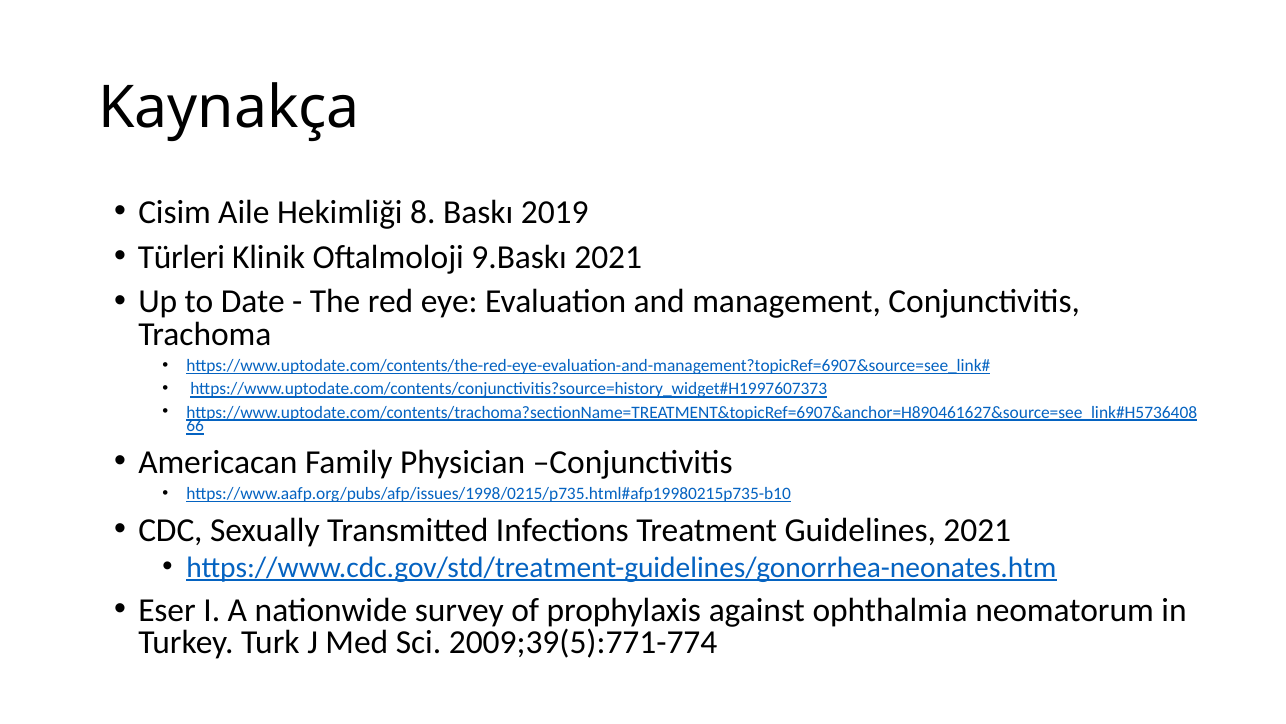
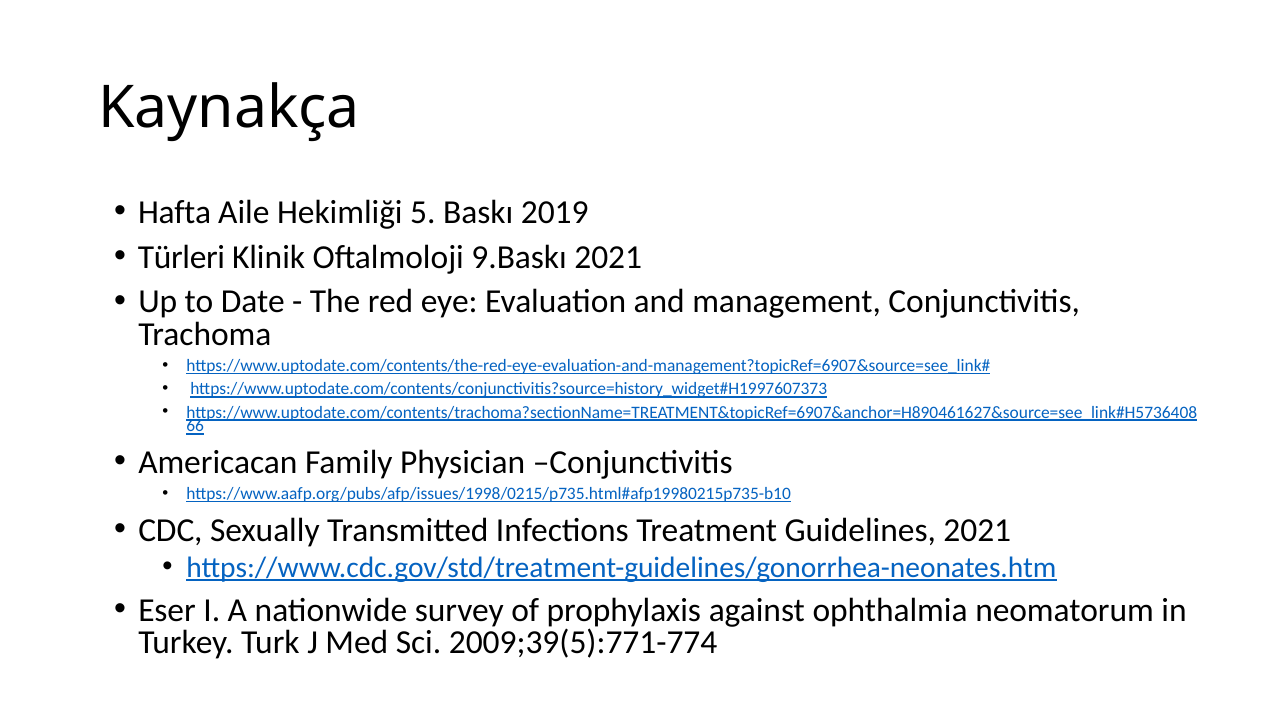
Cisim: Cisim -> Hafta (175, 212)
8: 8 -> 5 (423, 212)
